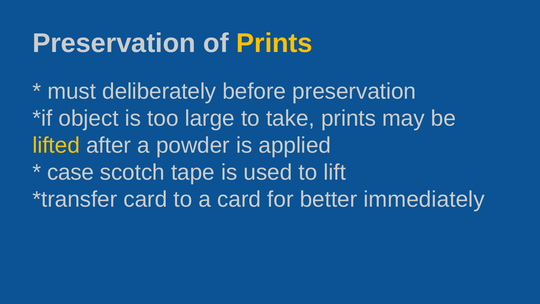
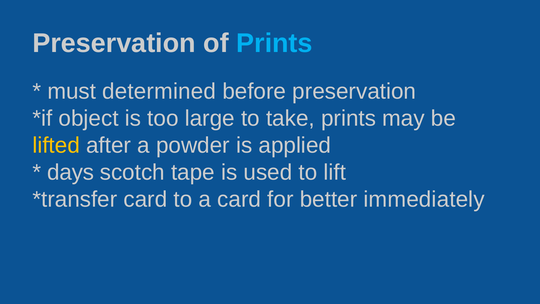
Prints colour: yellow -> light blue (274, 43)
deliberately: deliberately -> determined (159, 91)
case: case -> days (71, 172)
